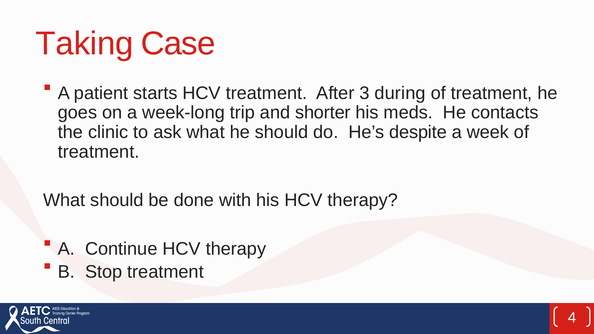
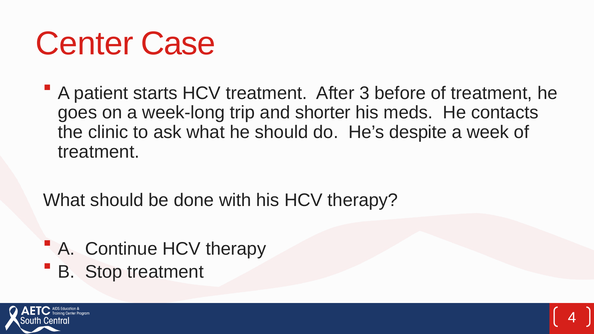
Taking: Taking -> Center (85, 44)
during: during -> before (400, 93)
